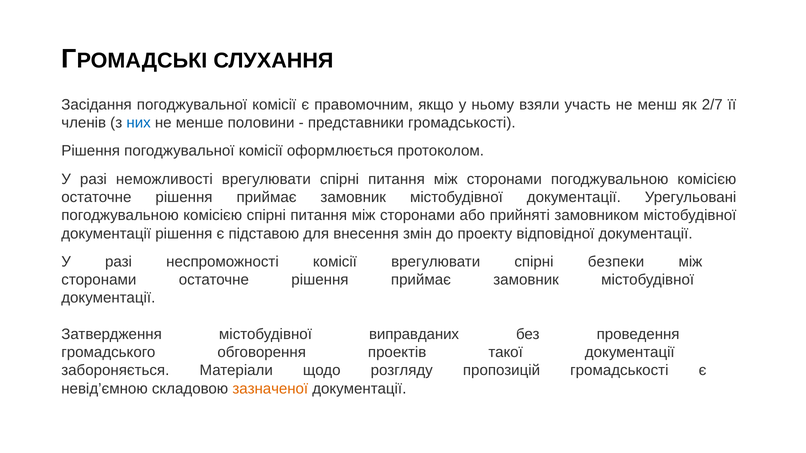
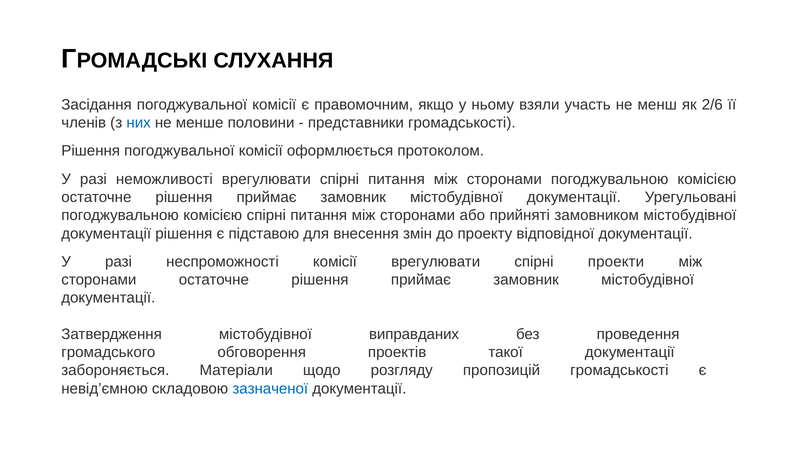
2/7: 2/7 -> 2/6 (712, 105)
безпеки: безпеки -> проекти (616, 262)
зазначеної colour: orange -> blue (270, 389)
